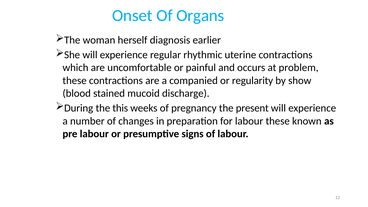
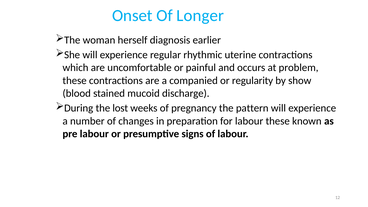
Organs: Organs -> Longer (200, 16)
this: this -> lost (120, 108)
present: present -> pattern (252, 108)
